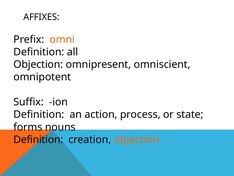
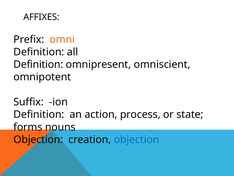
Objection: Objection -> Definition (38, 64)
Definition: Definition -> Objection (38, 139)
objection colour: orange -> blue (137, 139)
